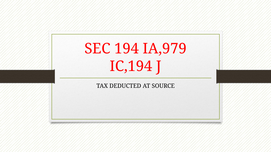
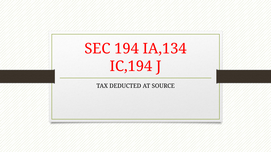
IA,979: IA,979 -> IA,134 (165, 49)
